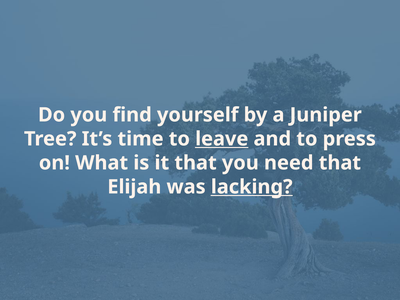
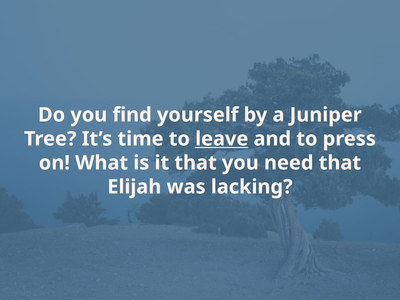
lacking underline: present -> none (252, 187)
